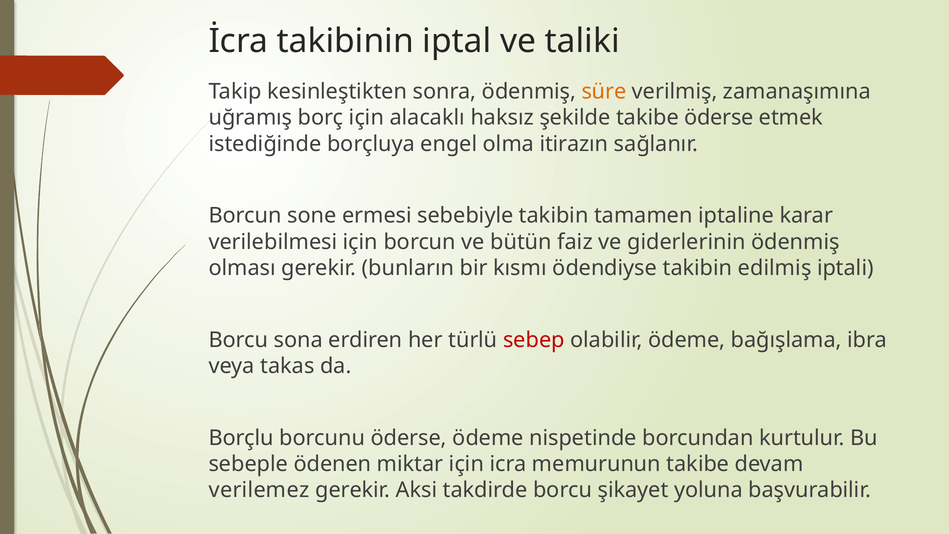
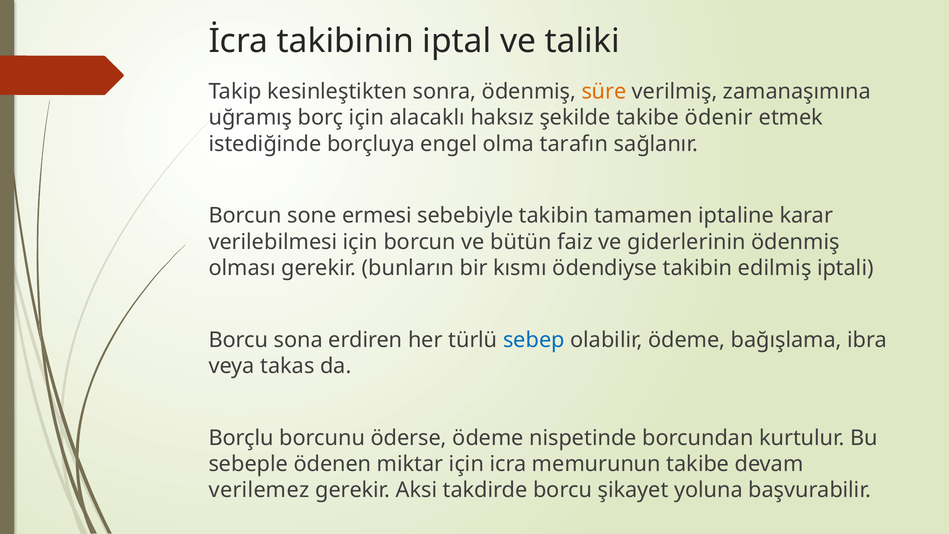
takibe öderse: öderse -> ödenir (719, 118)
itirazın: itirazın -> tarafın (574, 144)
sebep colour: red -> blue (534, 340)
